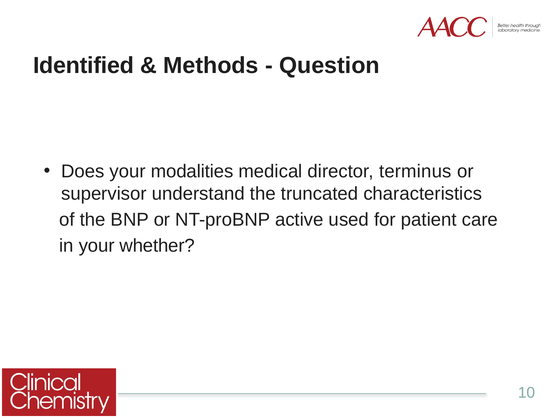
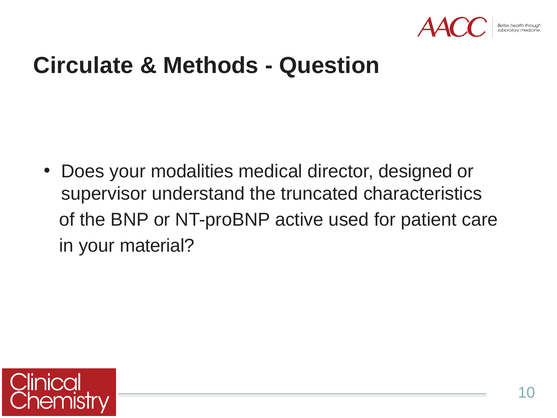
Identified: Identified -> Circulate (83, 66)
terminus: terminus -> designed (415, 171)
whether: whether -> material (157, 246)
